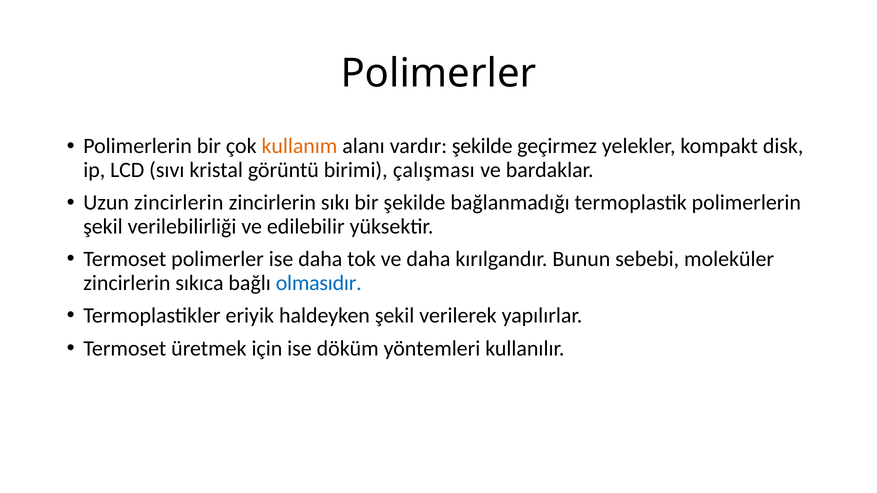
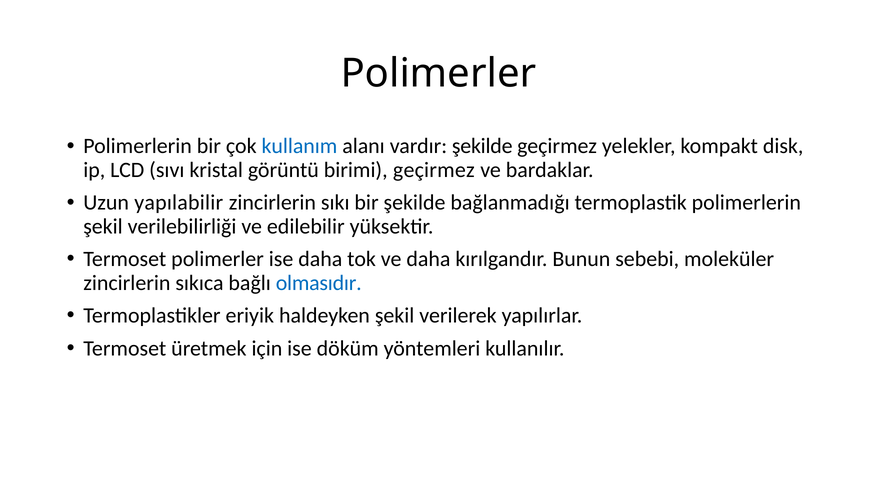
kullanım colour: orange -> blue (299, 146)
birimi çalışması: çalışması -> geçirmez (434, 170)
Uzun zincirlerin: zincirlerin -> yapılabilir (179, 203)
